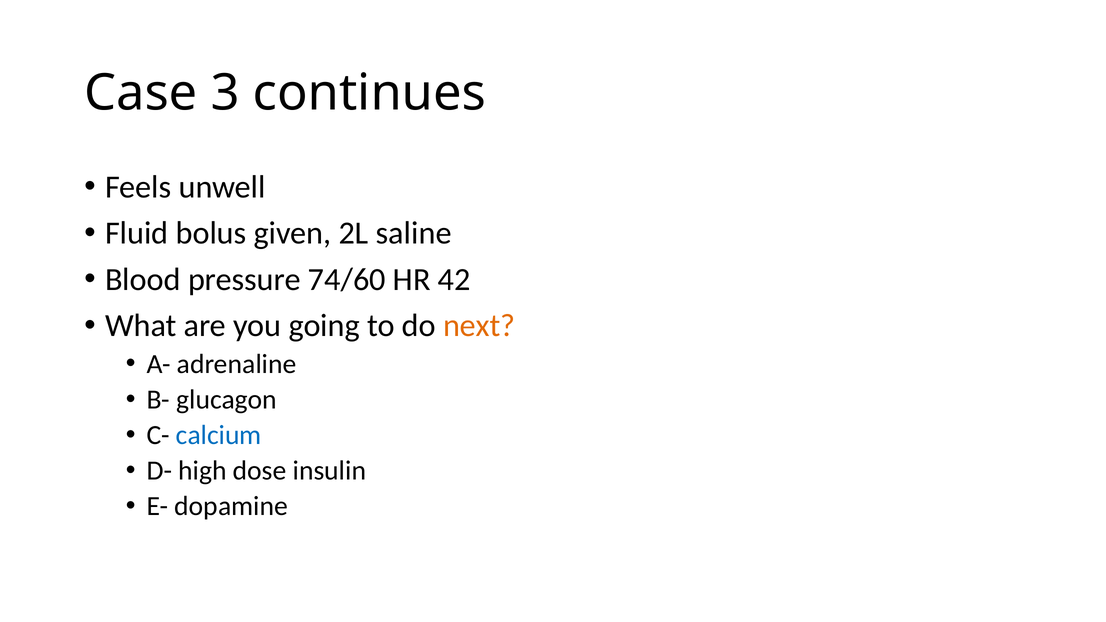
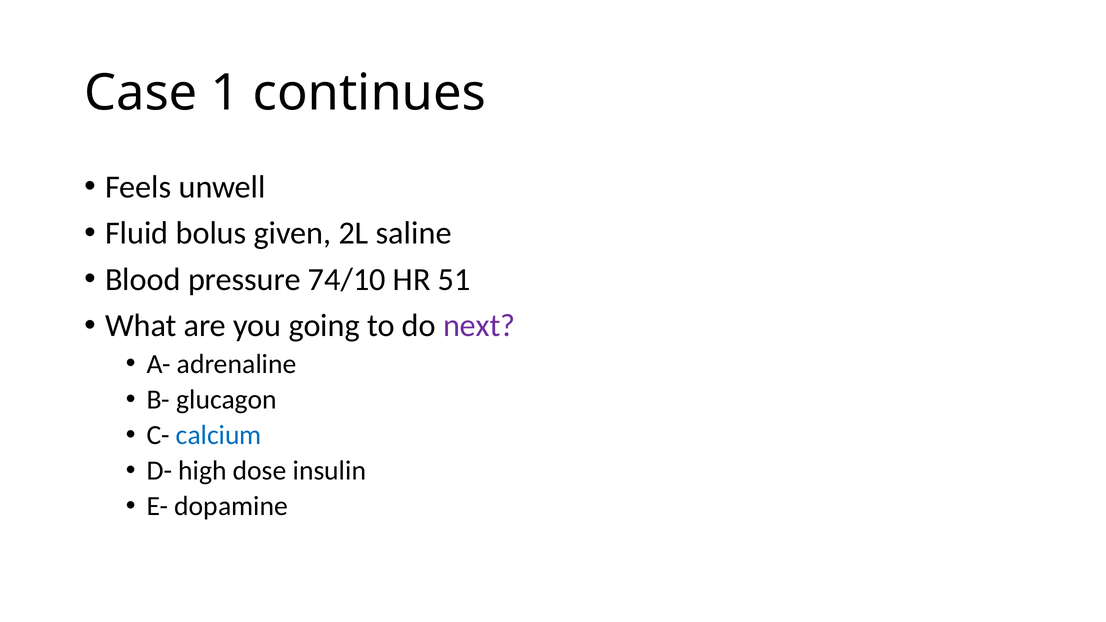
3: 3 -> 1 (225, 93)
74/60: 74/60 -> 74/10 (347, 280)
42: 42 -> 51 (454, 280)
next colour: orange -> purple (479, 326)
